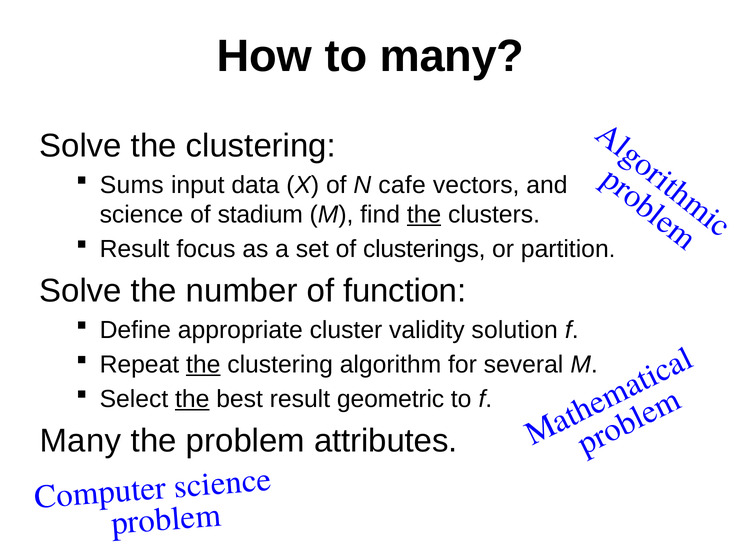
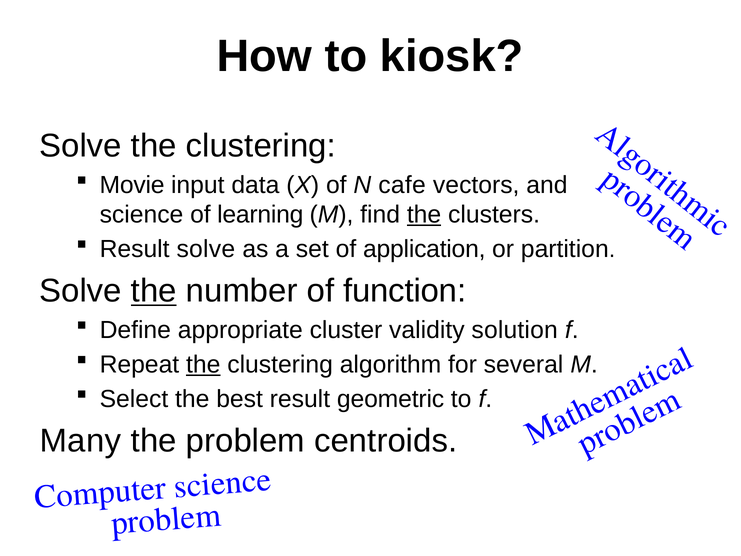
to many: many -> kiosk (452, 56)
Sums: Sums -> Movie (132, 185)
stadium: stadium -> learning (260, 215)
Result focus: focus -> solve (206, 249)
clusterings: clusterings -> application (424, 249)
the underline: none -> present (154, 291)
the underline: present -> none (192, 399)
attributes: attributes -> centroids (386, 441)
